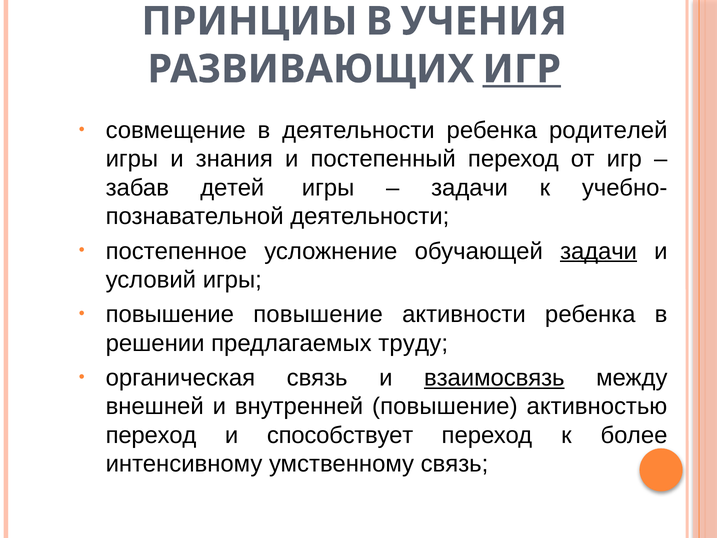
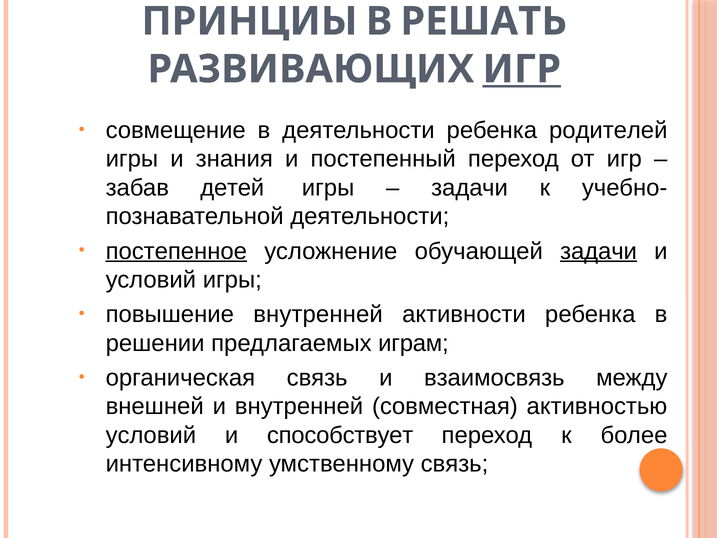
УЧЕНИЯ: УЧЕНИЯ -> РЕШАТЬ (484, 21)
постепенное underline: none -> present (176, 251)
повышение повышение: повышение -> внутренней (318, 314)
труду: труду -> играм (413, 343)
взаимосвязь underline: present -> none (494, 378)
внутренней повышение: повышение -> совместная (445, 406)
переход: переход -> условий (151, 435)
